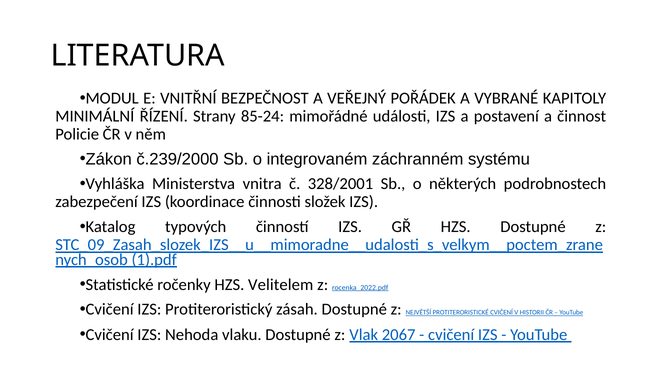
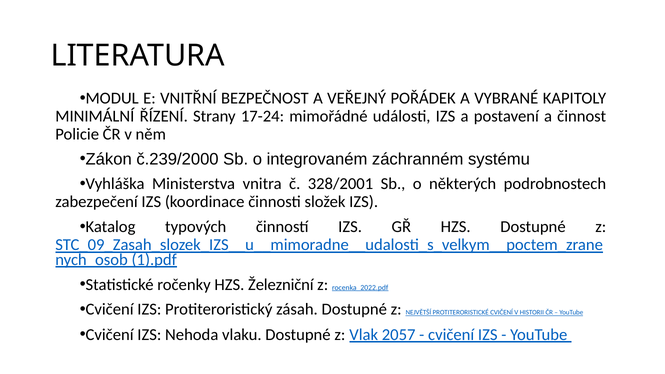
85-24: 85-24 -> 17-24 (262, 116)
Velitelem: Velitelem -> Železniční (281, 285)
2067: 2067 -> 2057 (399, 335)
